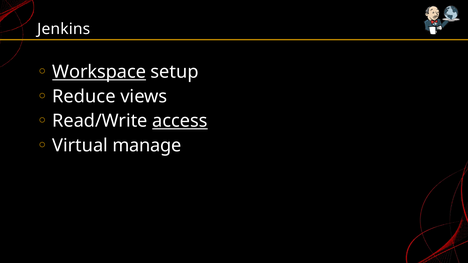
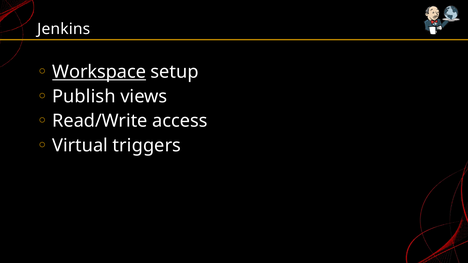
Reduce: Reduce -> Publish (84, 97)
access underline: present -> none (180, 121)
manage: manage -> triggers (147, 146)
